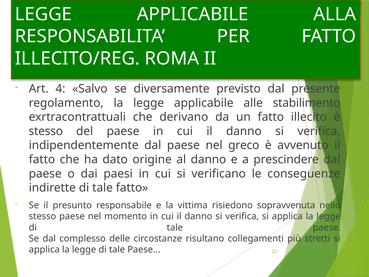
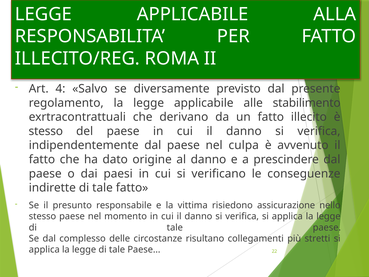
greco: greco -> culpa (244, 145)
sopravvenuta: sopravvenuta -> assicurazione (286, 205)
